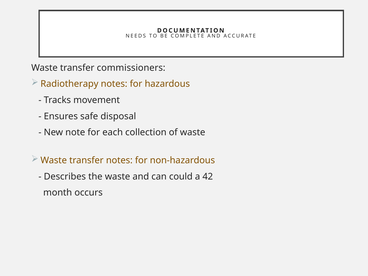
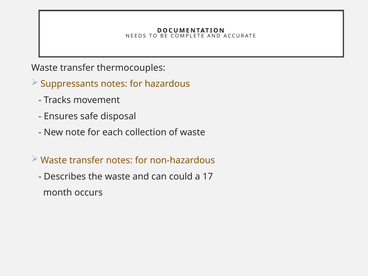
commissioners: commissioners -> thermocouples (131, 68)
Radiotherapy: Radiotherapy -> Suppressants (69, 84)
42: 42 -> 17 (208, 177)
